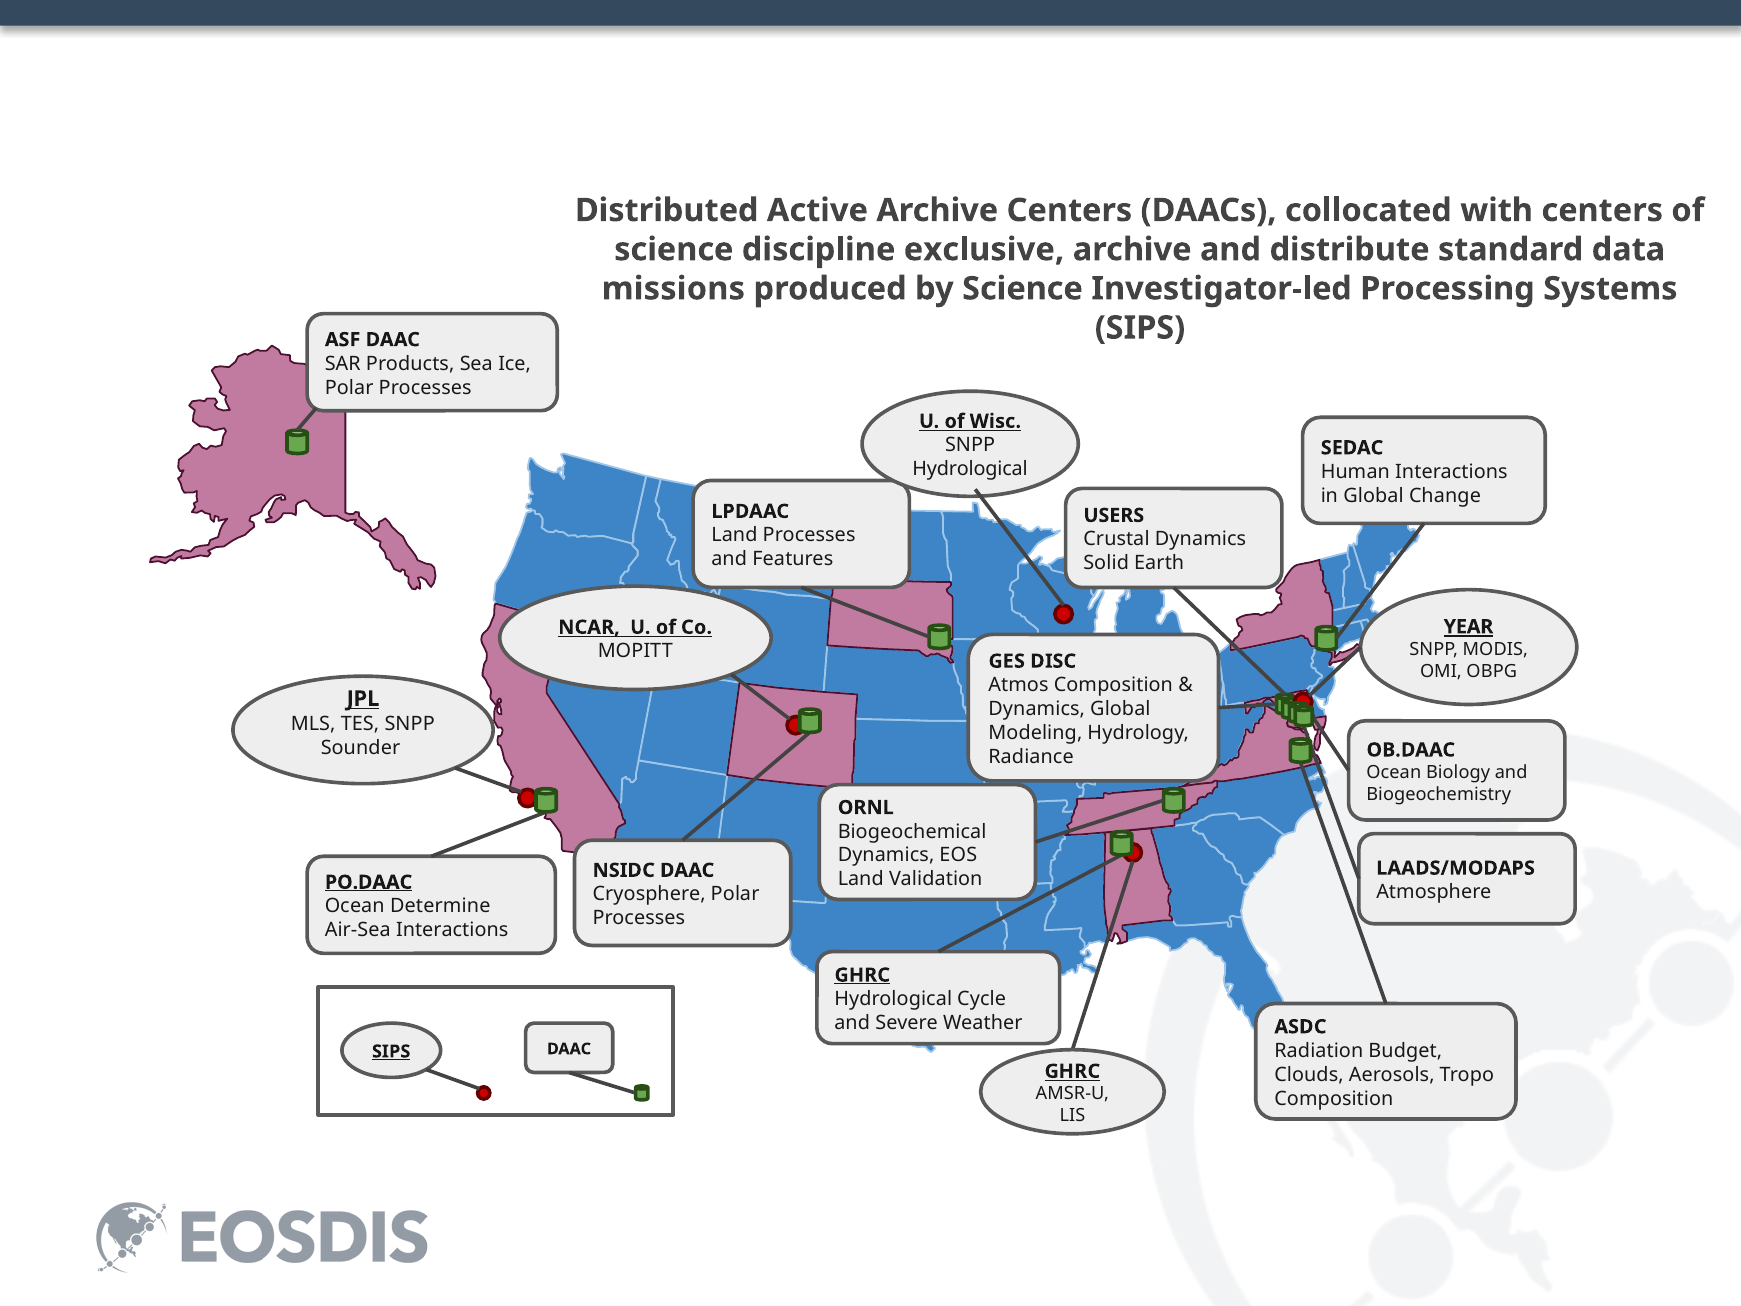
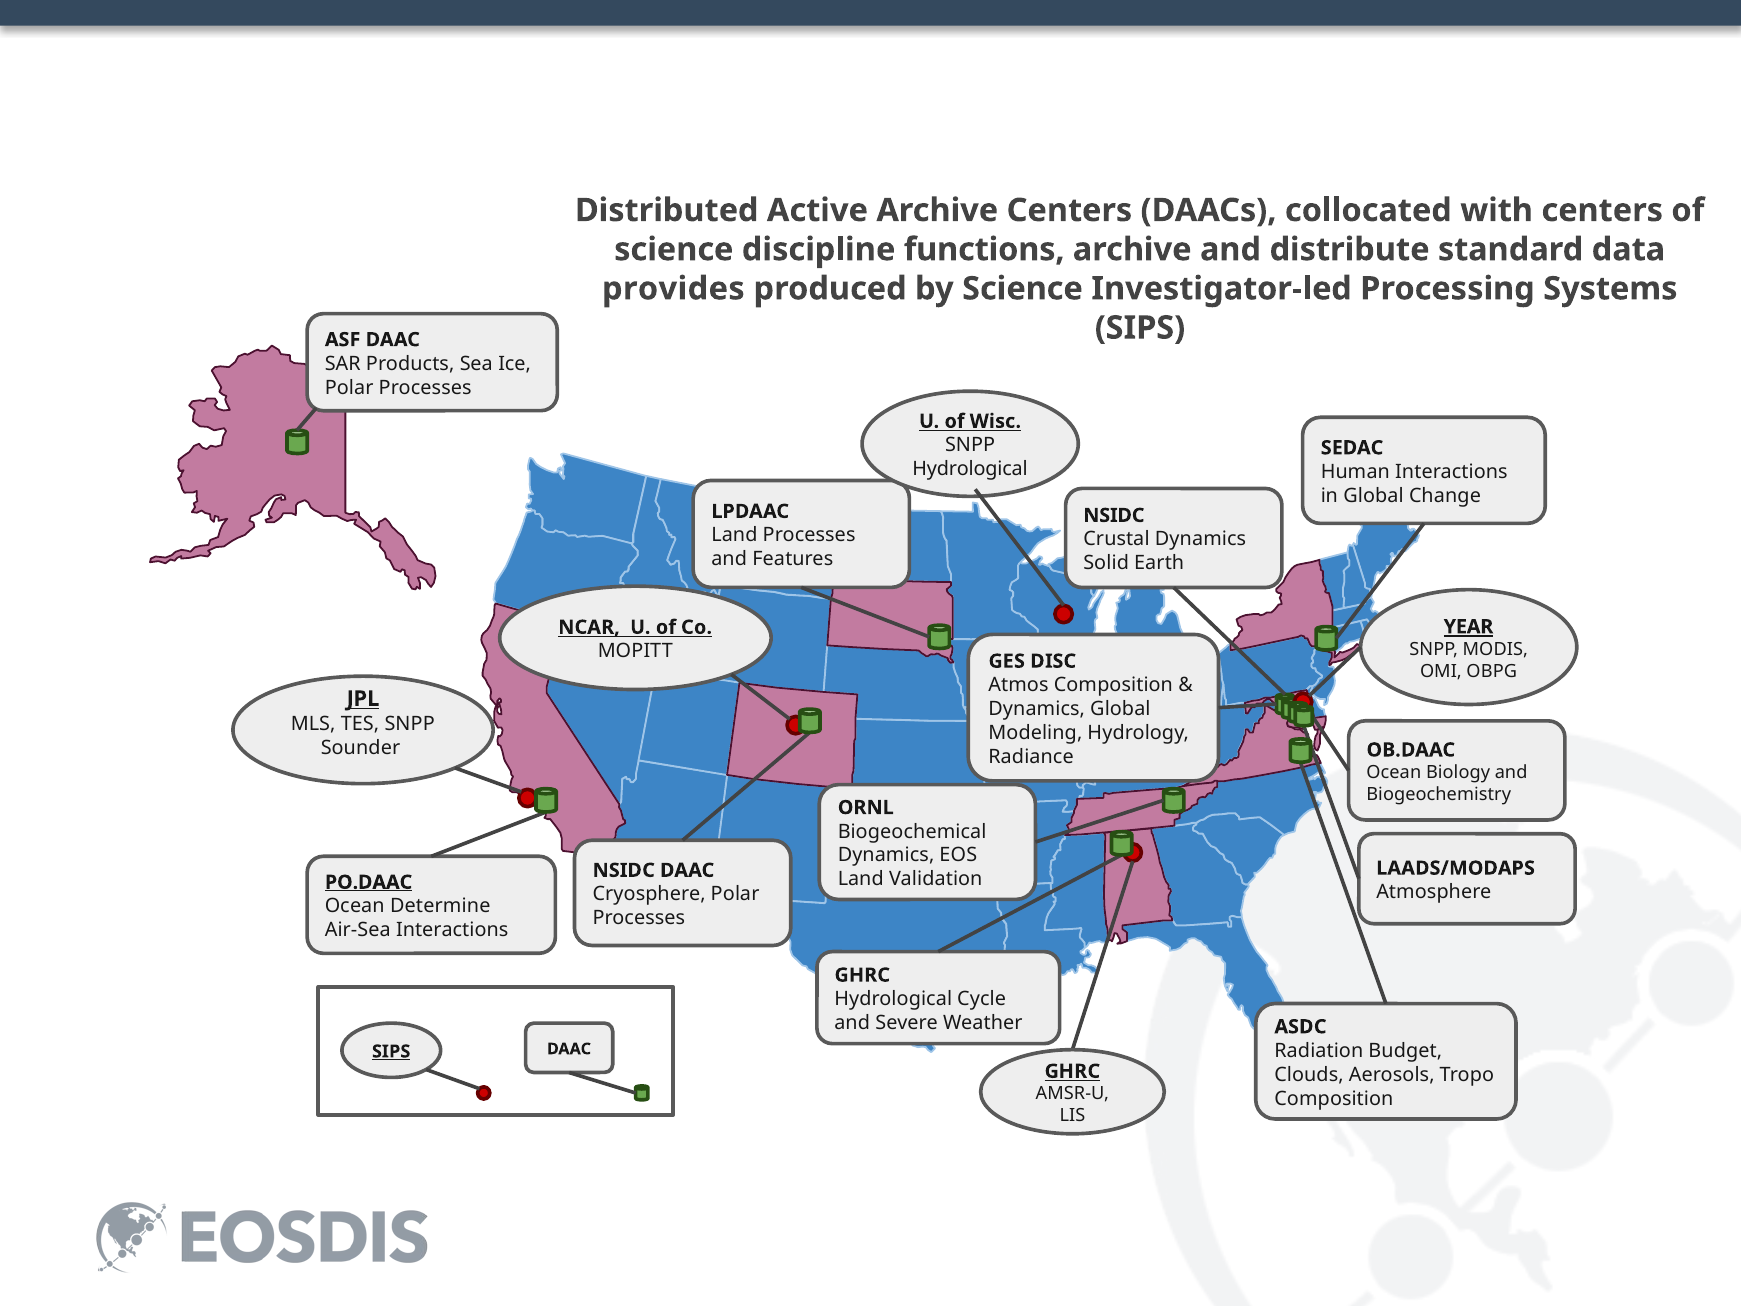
exclusive: exclusive -> functions (984, 249)
missions: missions -> provides (673, 289)
USERS: USERS -> NSIDC (1114, 515)
GHRC underline: present -> none (862, 975)
